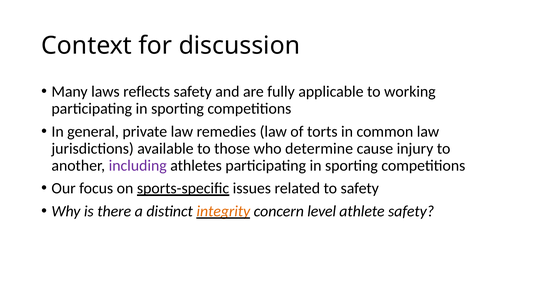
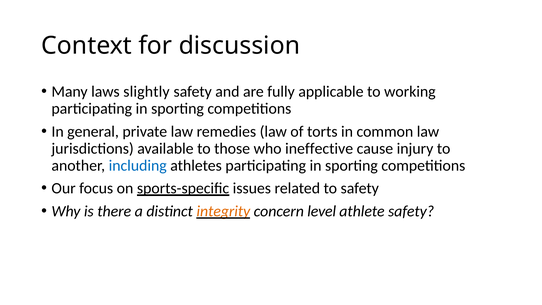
reflects: reflects -> slightly (146, 92)
determine: determine -> ineffective (319, 149)
including colour: purple -> blue (138, 166)
